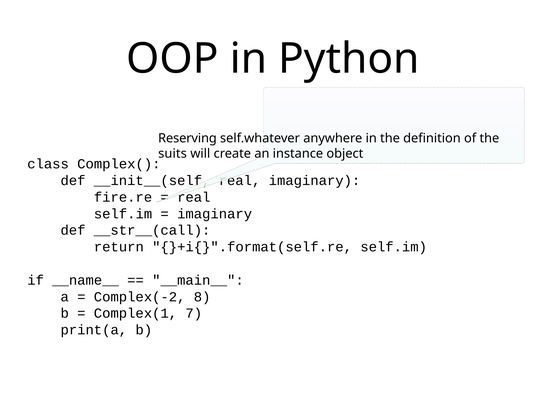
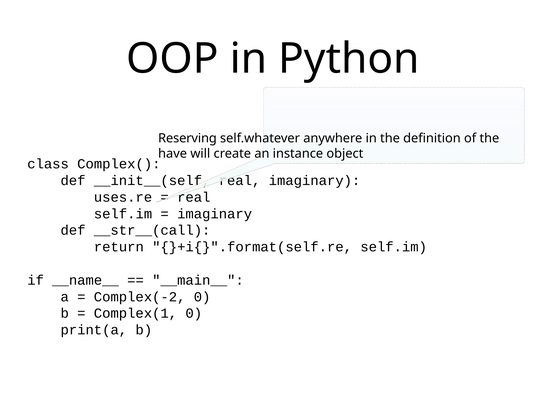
suits: suits -> have (173, 154)
fire.re: fire.re -> uses.re (123, 197)
Complex(-2 8: 8 -> 0 (202, 297)
Complex(1 7: 7 -> 0 (194, 314)
